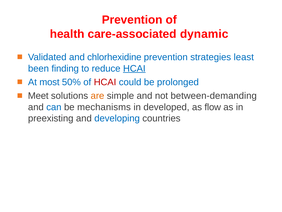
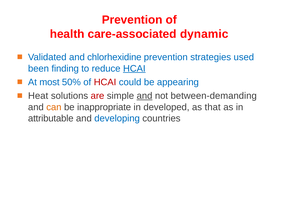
least: least -> used (244, 57)
prolonged: prolonged -> appearing (178, 82)
Meet: Meet -> Heat (38, 96)
are colour: orange -> red (97, 96)
and underline: none -> present (145, 96)
can colour: blue -> orange (54, 107)
mechanisms: mechanisms -> inappropriate (104, 107)
flow: flow -> that (213, 107)
preexisting: preexisting -> attributable (51, 118)
